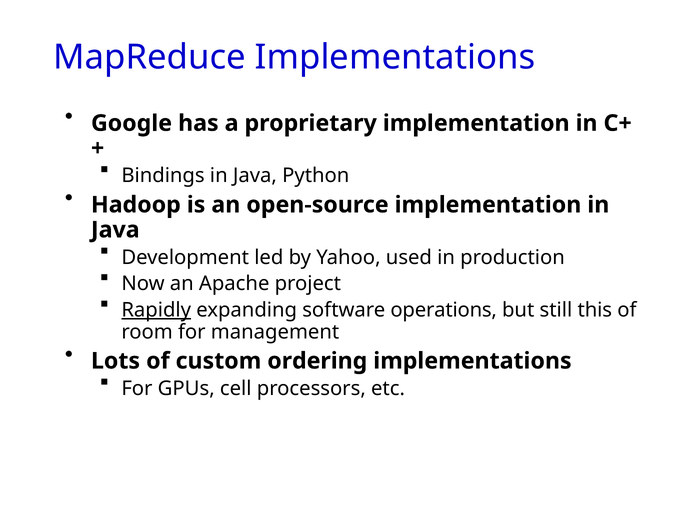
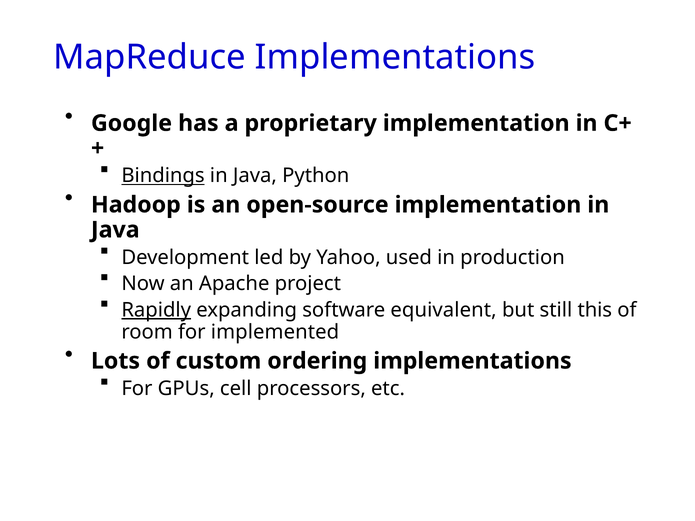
Bindings underline: none -> present (163, 176)
operations: operations -> equivalent (444, 310)
management: management -> implemented (275, 332)
